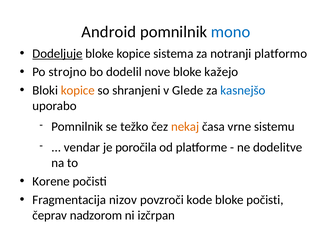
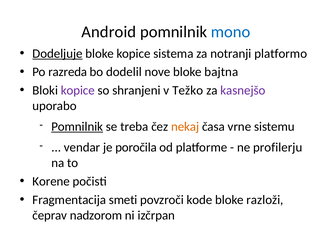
strojno: strojno -> razreda (68, 72)
kažejo: kažejo -> bajtna (221, 72)
kopice colour: orange -> purple (78, 90)
Glede: Glede -> Težko (188, 90)
kasnejšo colour: blue -> purple (243, 90)
Pomnilnik underline: none -> present (77, 127)
težko: težko -> treba (134, 127)
dodelitve: dodelitve -> profilerju (278, 147)
nizov: nizov -> smeti (123, 200)
bloke počisti: počisti -> razloži (265, 200)
